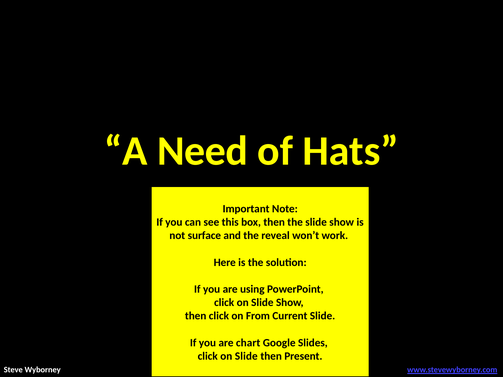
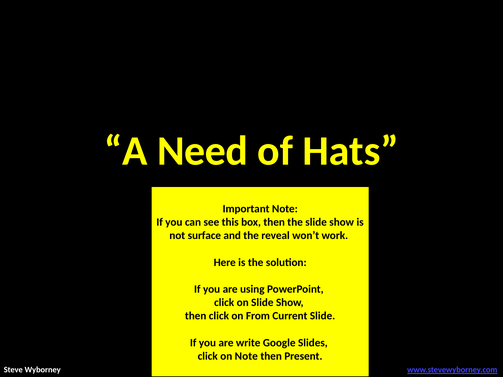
chart: chart -> write (248, 343)
Slide: Slide -> Note (246, 356)
